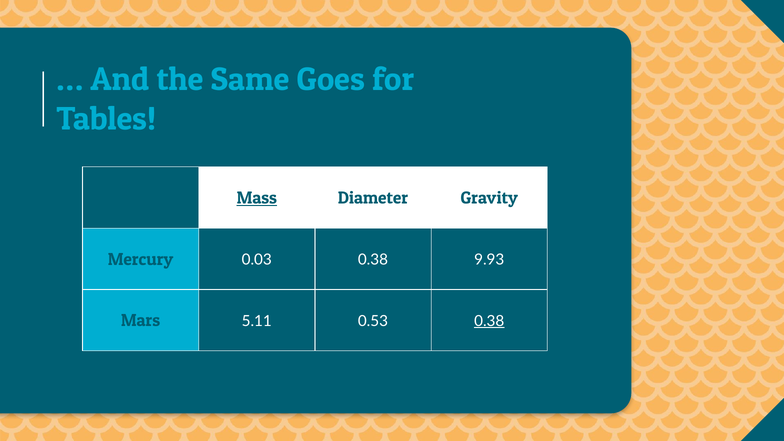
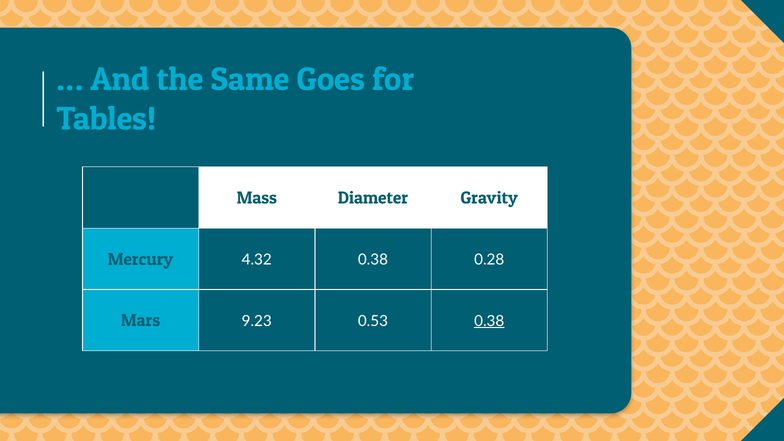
Mass underline: present -> none (257, 198)
0.03: 0.03 -> 4.32 (257, 260)
9.93: 9.93 -> 0.28 (489, 260)
5.11: 5.11 -> 9.23 (257, 321)
